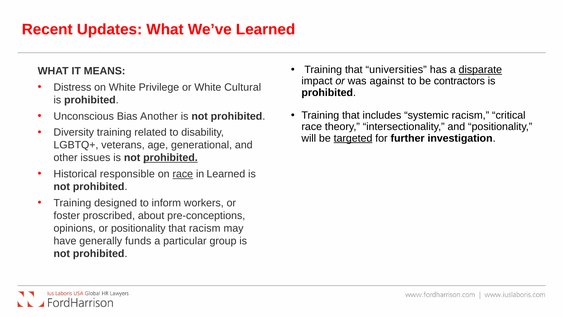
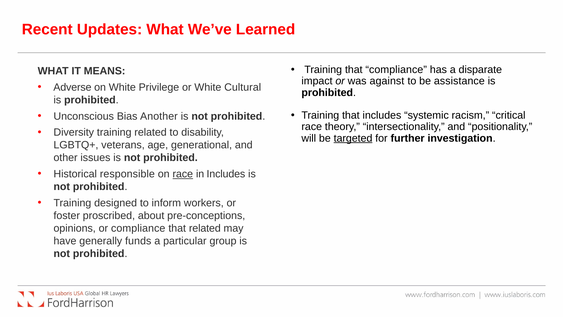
that universities: universities -> compliance (396, 70)
disparate underline: present -> none (480, 70)
contractors: contractors -> assistance (459, 81)
Distress: Distress -> Adverse (72, 87)
prohibited underline: present -> none (170, 158)
in Learned: Learned -> Includes (226, 174)
or positionality: positionality -> compliance (138, 228)
that racism: racism -> related (205, 228)
